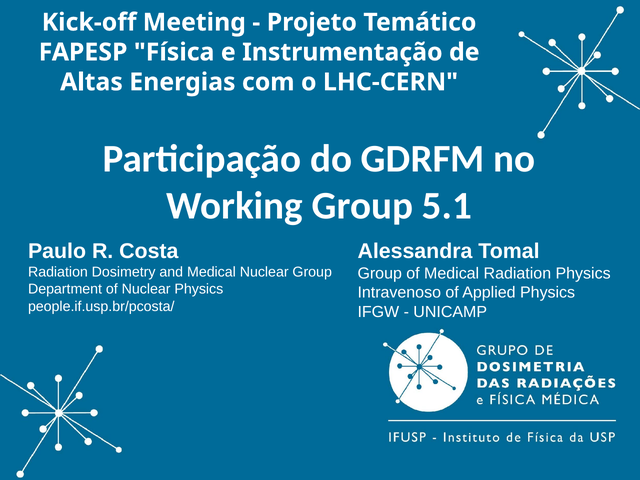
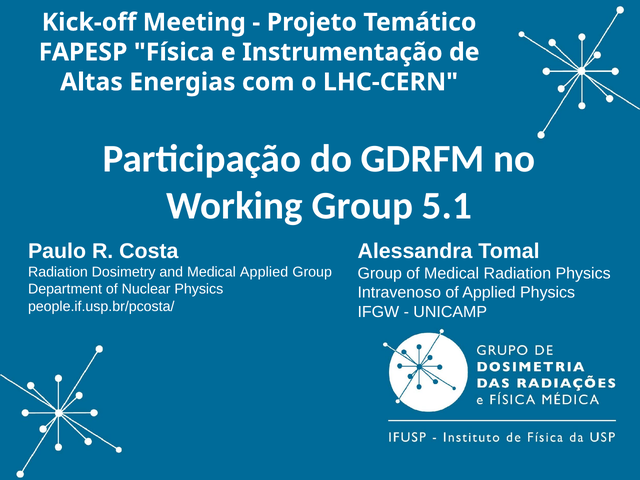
Medical Nuclear: Nuclear -> Applied (264, 272)
